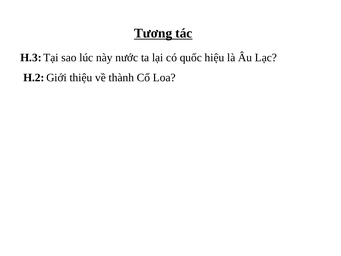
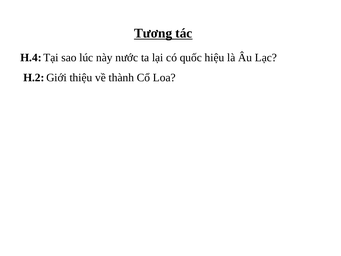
H.3: H.3 -> H.4 (31, 58)
